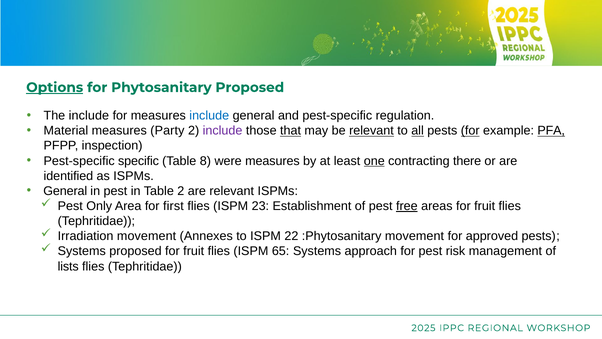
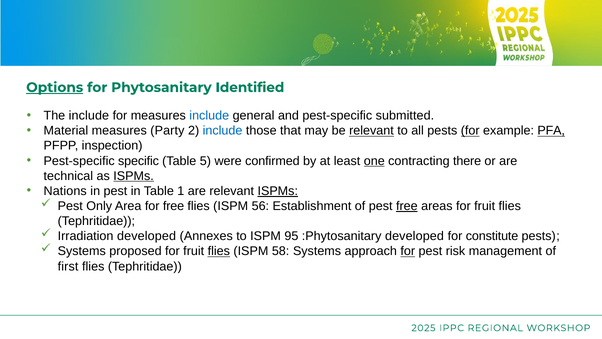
Phytosanitary Proposed: Proposed -> Identified (250, 87)
regulation: regulation -> submitted (405, 116)
include colour: purple -> blue (223, 131)
that underline: present -> none (291, 131)
all underline: present -> none (418, 131)
8: 8 -> 5 (205, 161)
were measures: measures -> confirmed (272, 161)
identified: identified -> technical (68, 176)
ISPMs underline: none -> present (134, 176)
General: General -> Nations (65, 191)
Table 2: 2 -> 1 (181, 191)
ISPMs underline: none -> present (278, 191)
for first: first -> free (174, 206)
23: 23 -> 56 (260, 206)
Irradiation movement: movement -> developed (147, 236)
22: 22 -> 95 (291, 236)
:Phytosanitary movement: movement -> developed (414, 236)
approved: approved -> constitute (492, 236)
flies underline: none -> present (219, 251)
65: 65 -> 58 (281, 251)
for underline: none -> present (408, 251)
lists: lists -> first (68, 266)
